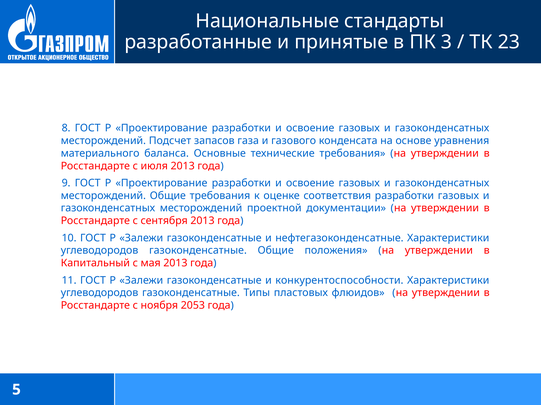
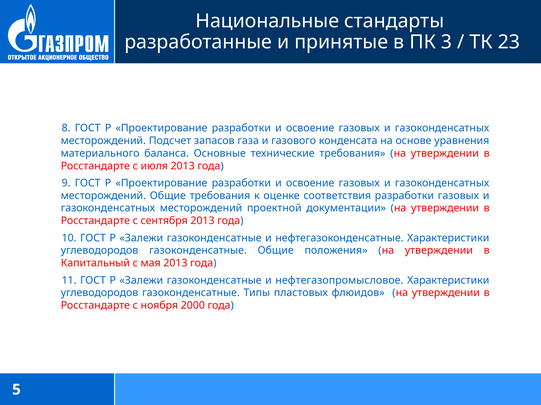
конкурентоспособности: конкурентоспособности -> нефтегазопромысловое (339, 281)
2053: 2053 -> 2000 (193, 306)
